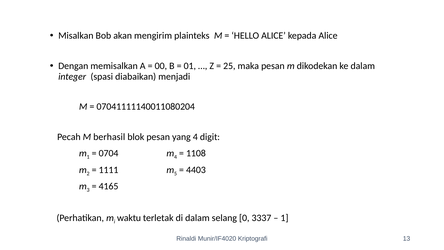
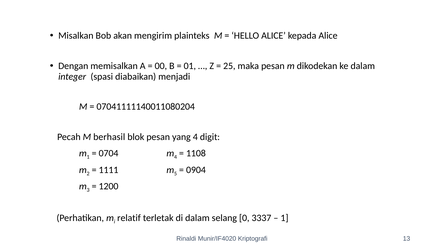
4403: 4403 -> 0904 (196, 170)
4165: 4165 -> 1200 (109, 186)
waktu: waktu -> relatif (129, 218)
